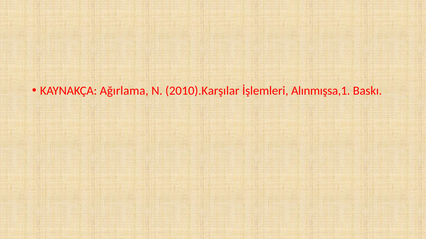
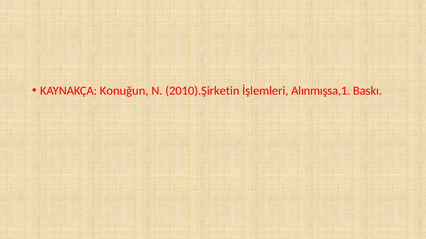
Ağırlama: Ağırlama -> Konuğun (124, 91)
2010).Karşılar: 2010).Karşılar -> 2010).Şirketin (202, 91)
